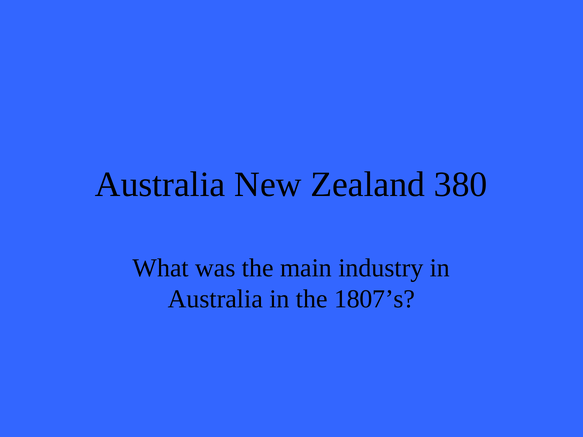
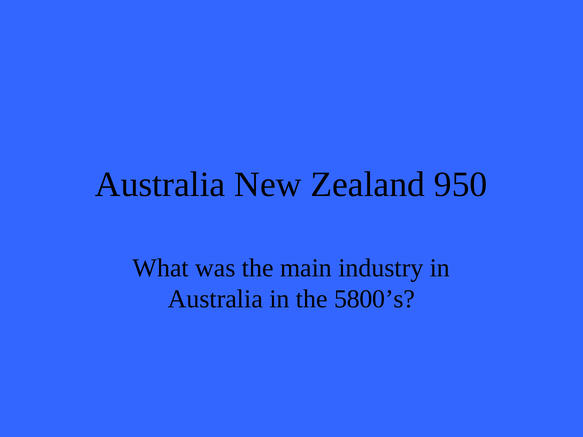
380: 380 -> 950 (461, 185)
1807’s: 1807’s -> 5800’s (374, 299)
